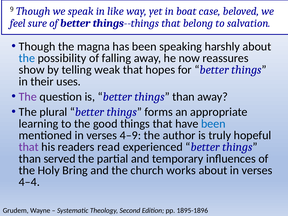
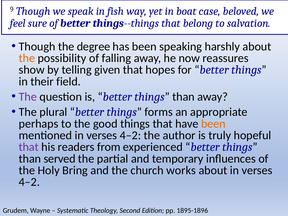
like: like -> fish (116, 11)
magna: magna -> degree (94, 46)
the colour: blue -> orange (27, 58)
weak: weak -> given (107, 70)
uses: uses -> field (69, 81)
learning: learning -> perhaps (39, 124)
been colour: blue -> orange (213, 124)
mentioned in verses 4–9: 4–9 -> 4–2 (130, 135)
read: read -> from (109, 147)
4–4: 4–4 -> 4–2 (29, 182)
